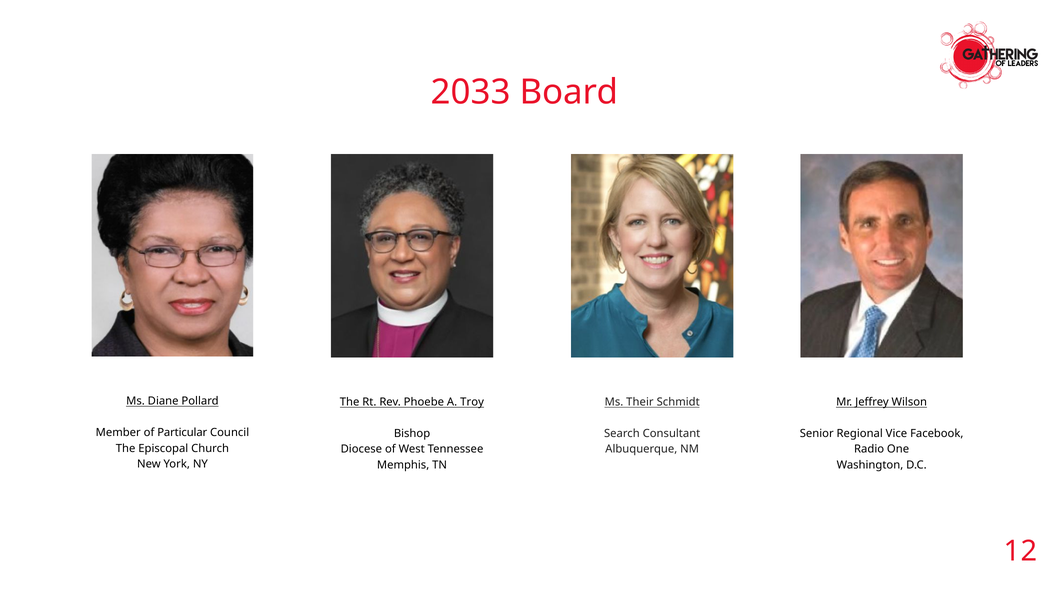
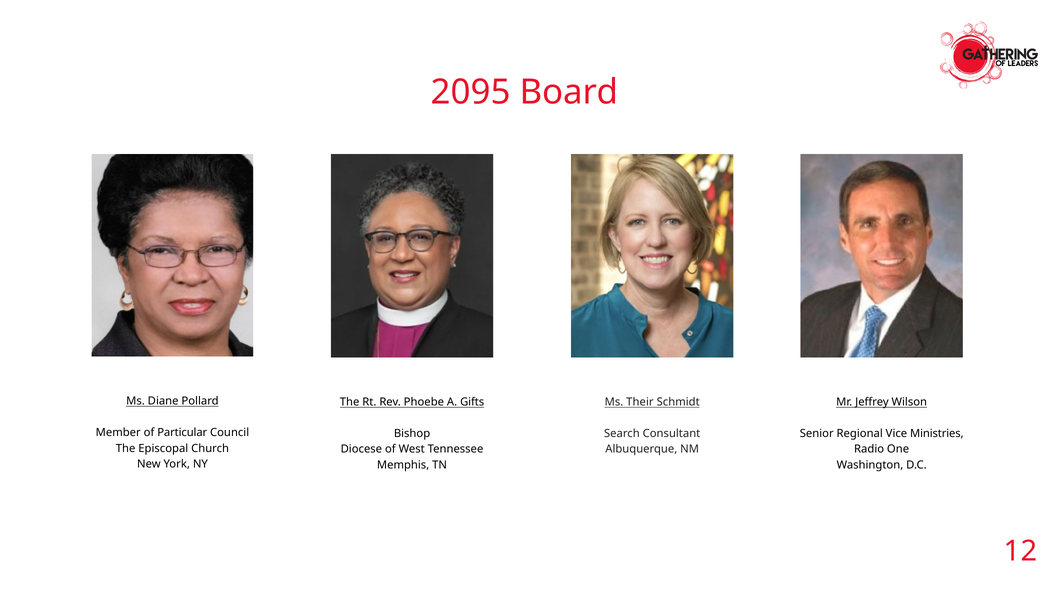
2033: 2033 -> 2095 (471, 92)
Troy: Troy -> Gifts (472, 402)
Facebook: Facebook -> Ministries (937, 433)
